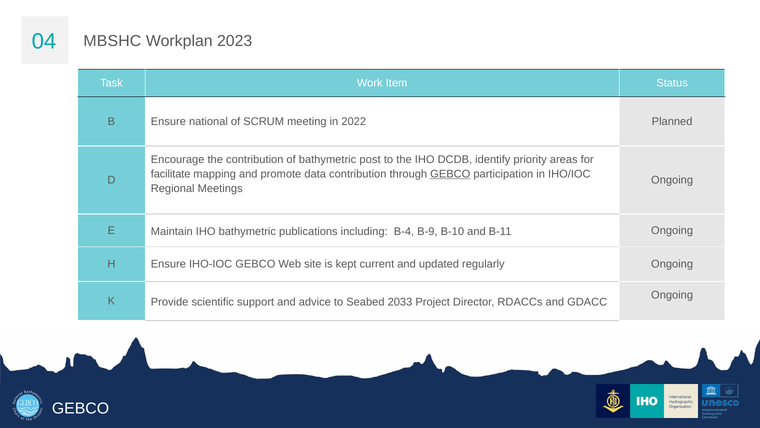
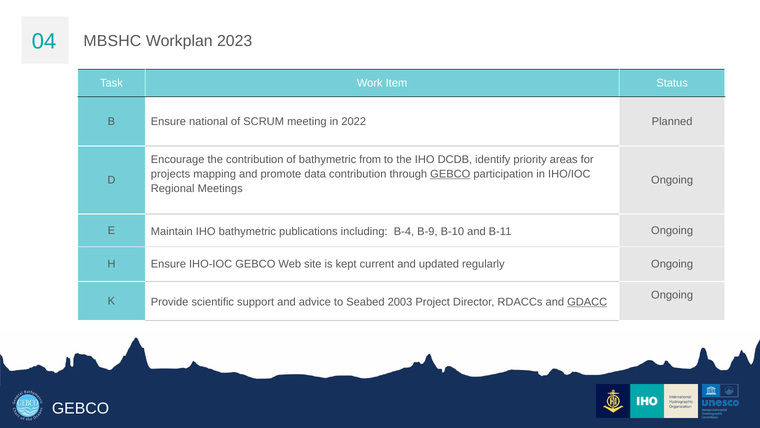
post: post -> from (370, 160)
facilitate: facilitate -> projects (171, 174)
2033: 2033 -> 2003 (400, 302)
GDACC underline: none -> present (587, 302)
